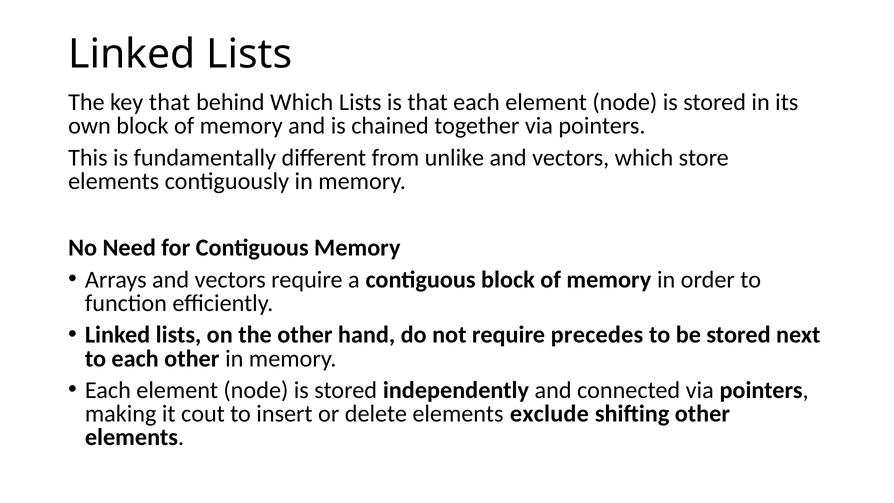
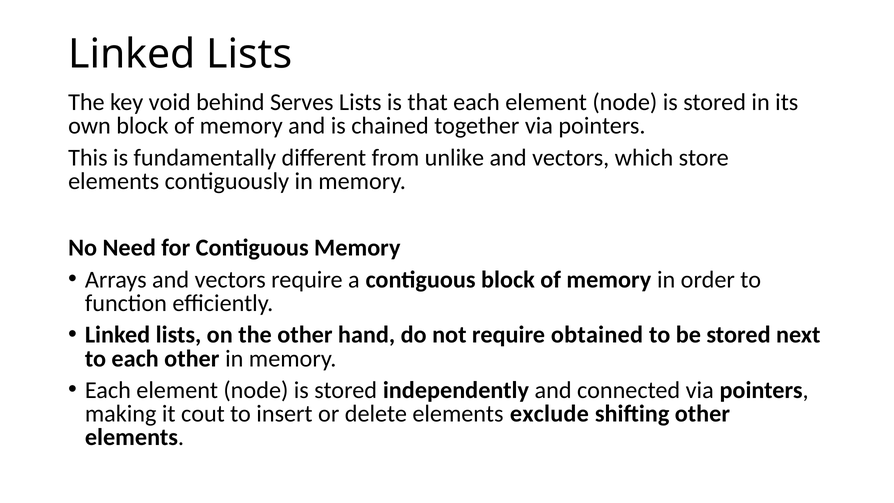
key that: that -> void (170, 102)
behind Which: Which -> Serves (302, 102)
precedes: precedes -> obtained (597, 335)
